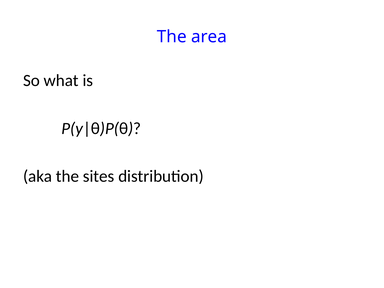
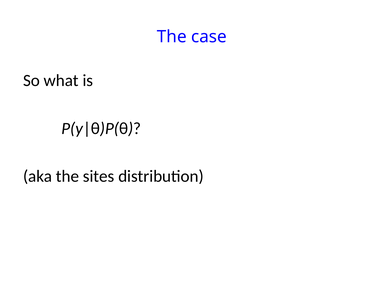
area: area -> case (209, 37)
